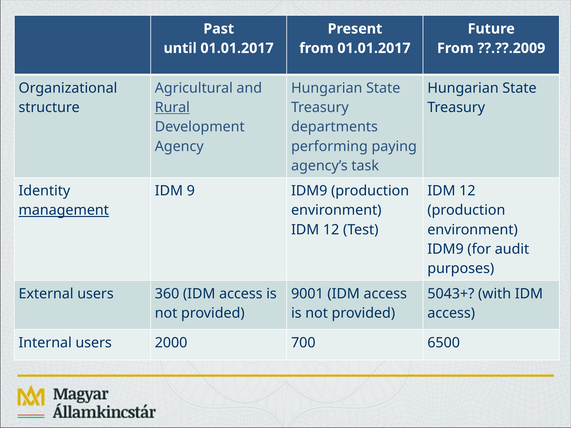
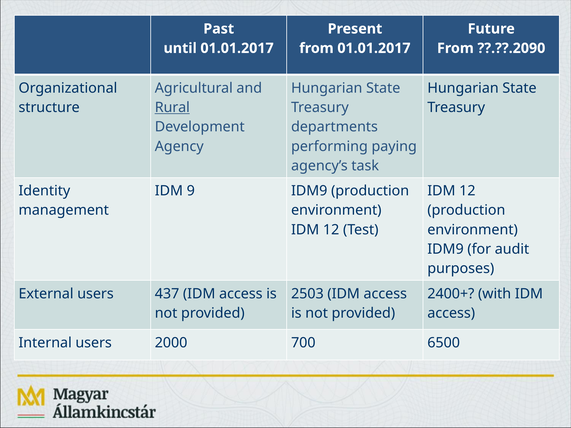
??.??.2009: ??.??.2009 -> ??.??.2090 (511, 48)
management underline: present -> none (64, 210)
360: 360 -> 437 (167, 294)
9001: 9001 -> 2503 (307, 294)
5043+: 5043+ -> 2400+ (451, 294)
